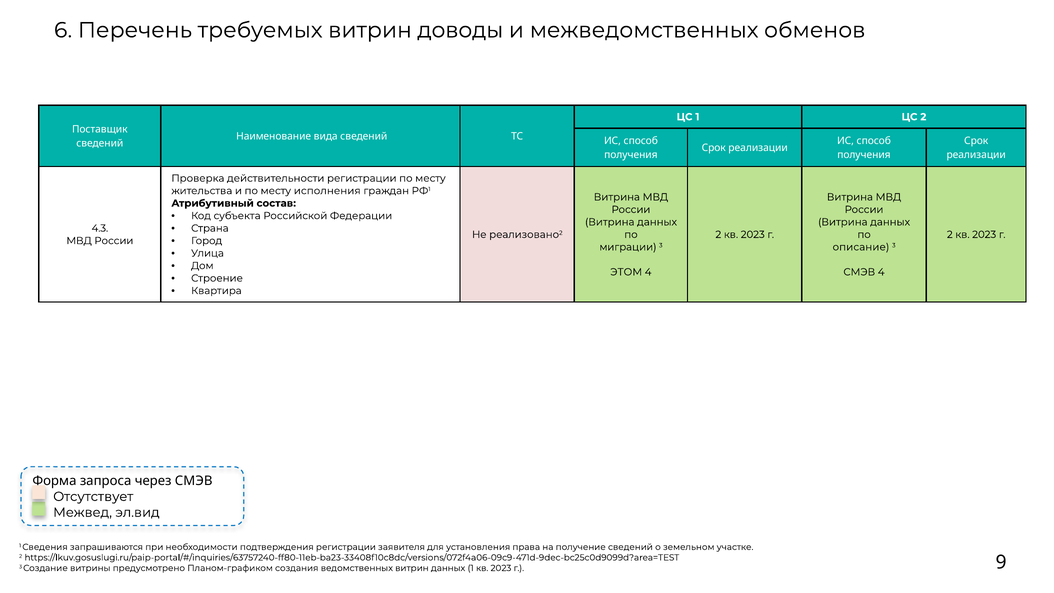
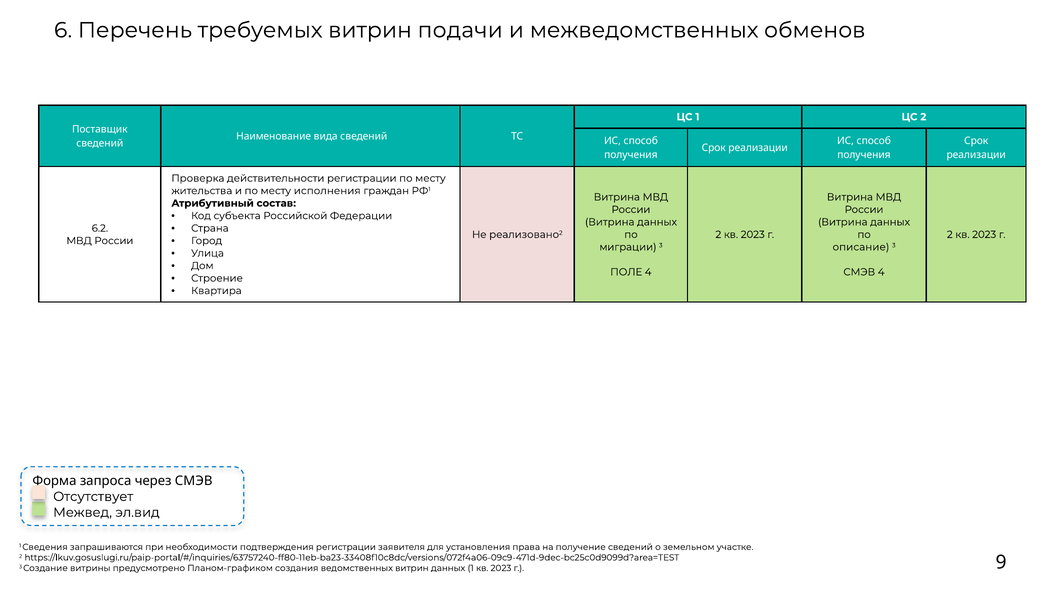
доводы: доводы -> подачи (460, 30)
4.3: 4.3 -> 6.2 (100, 228)
ЭТОМ: ЭТОМ -> ПОЛЕ (626, 272)
